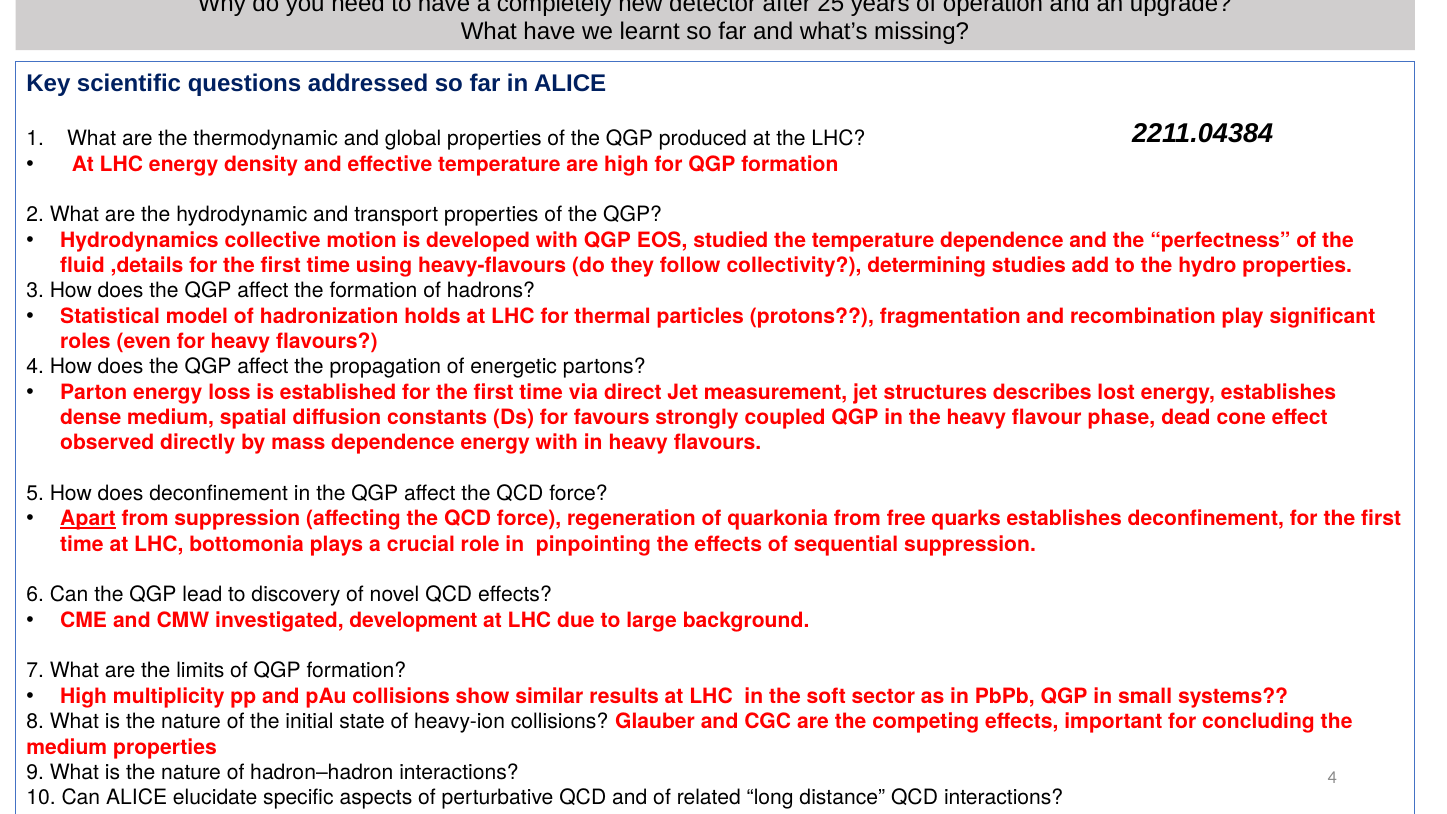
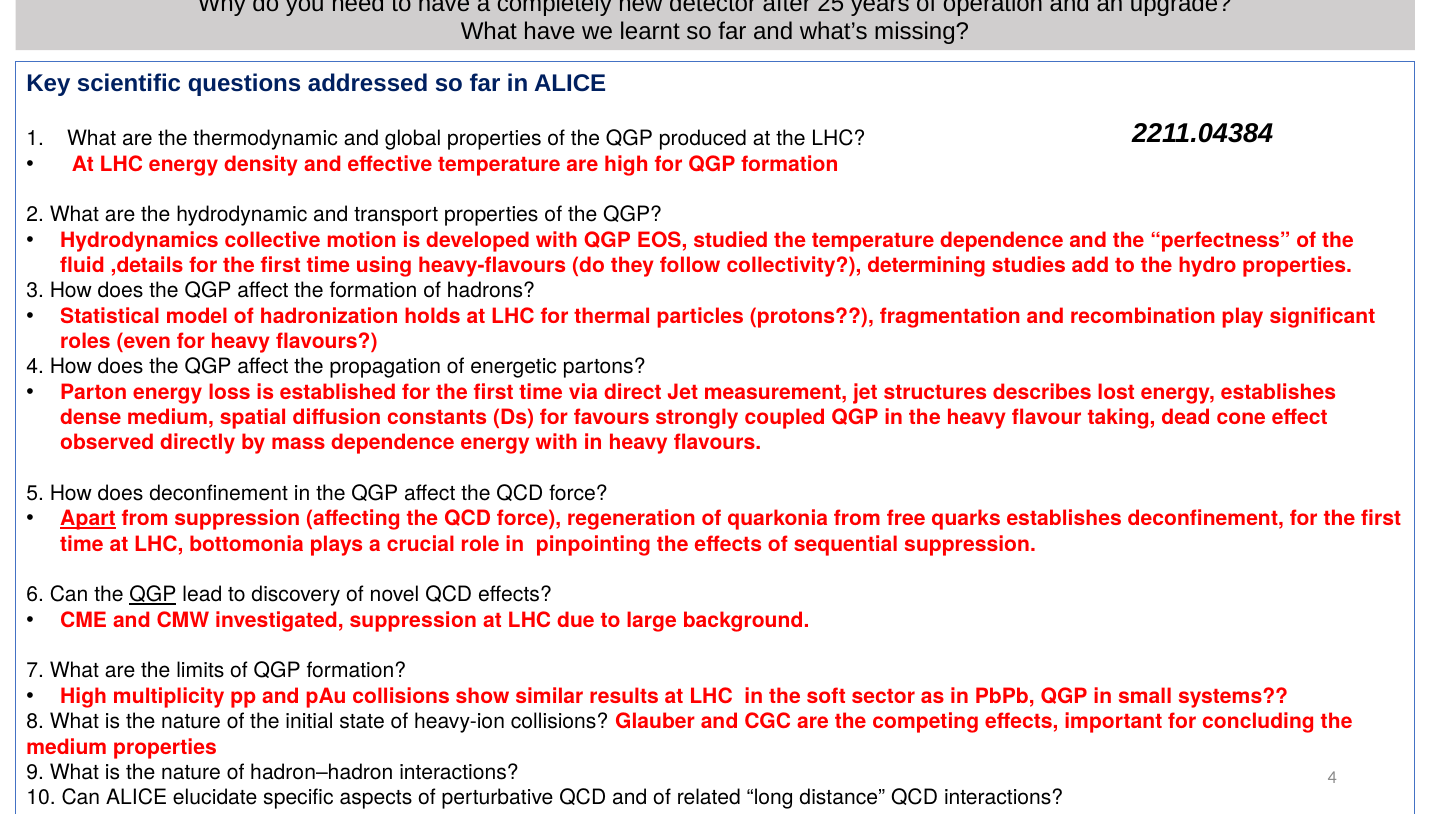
phase: phase -> taking (1122, 418)
QGP underline: none -> present (153, 595)
investigated development: development -> suppression (413, 620)
